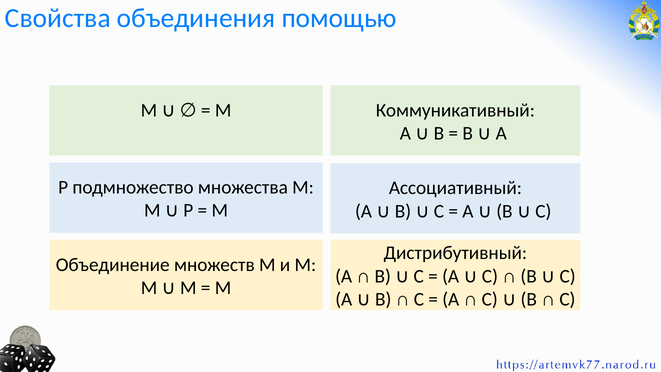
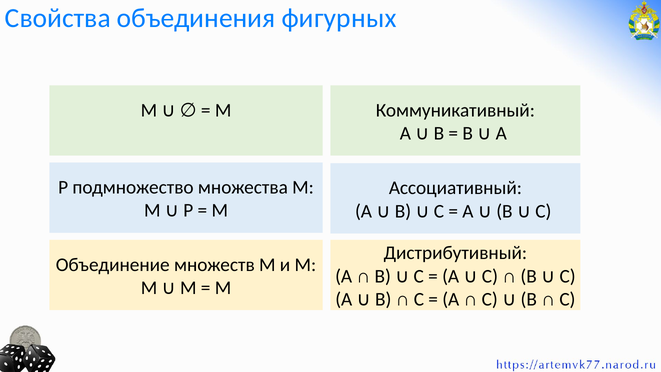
помощью: помощью -> фигурных (339, 18)
